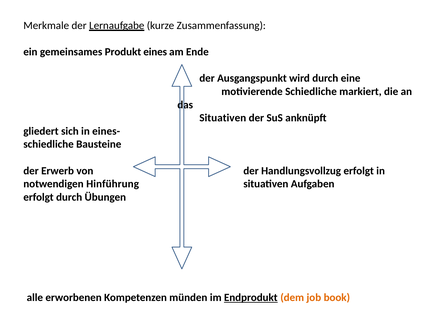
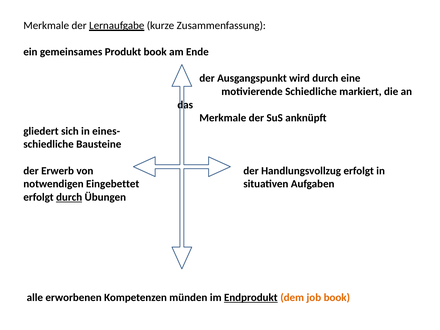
Produkt eines: eines -> book (155, 52)
Situativen: Situativen -> Merkmale (223, 118)
Hinführung: Hinführung -> Eingebettet (113, 184)
durch underline: none -> present (69, 197)
